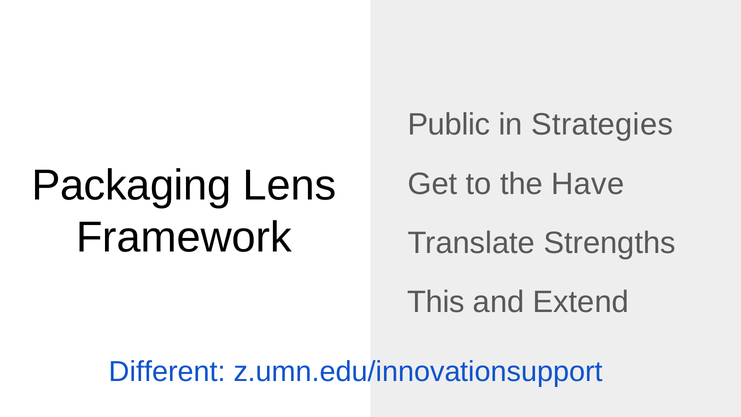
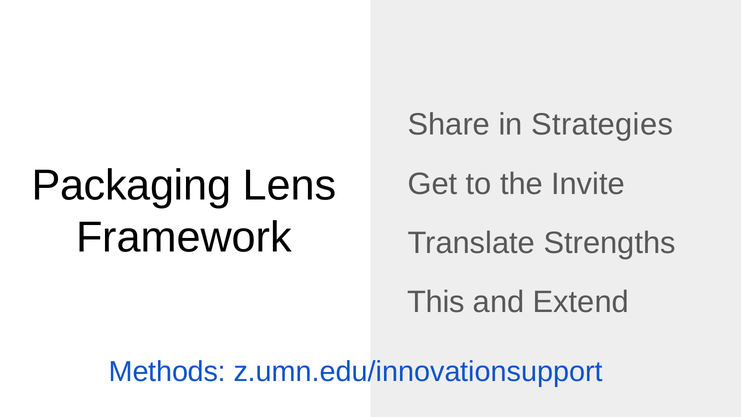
Public: Public -> Share (449, 125)
Have: Have -> Invite (588, 184)
Different: Different -> Methods (167, 372)
